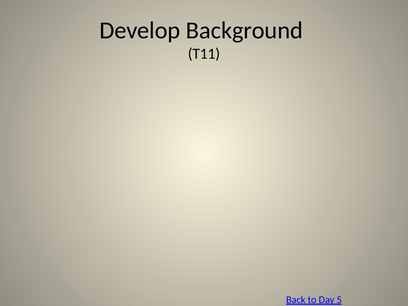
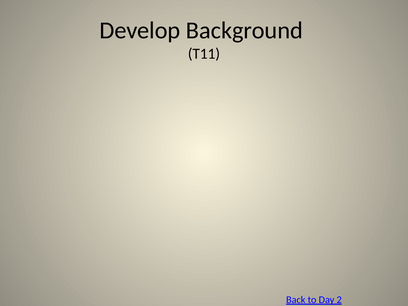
5: 5 -> 2 (339, 300)
